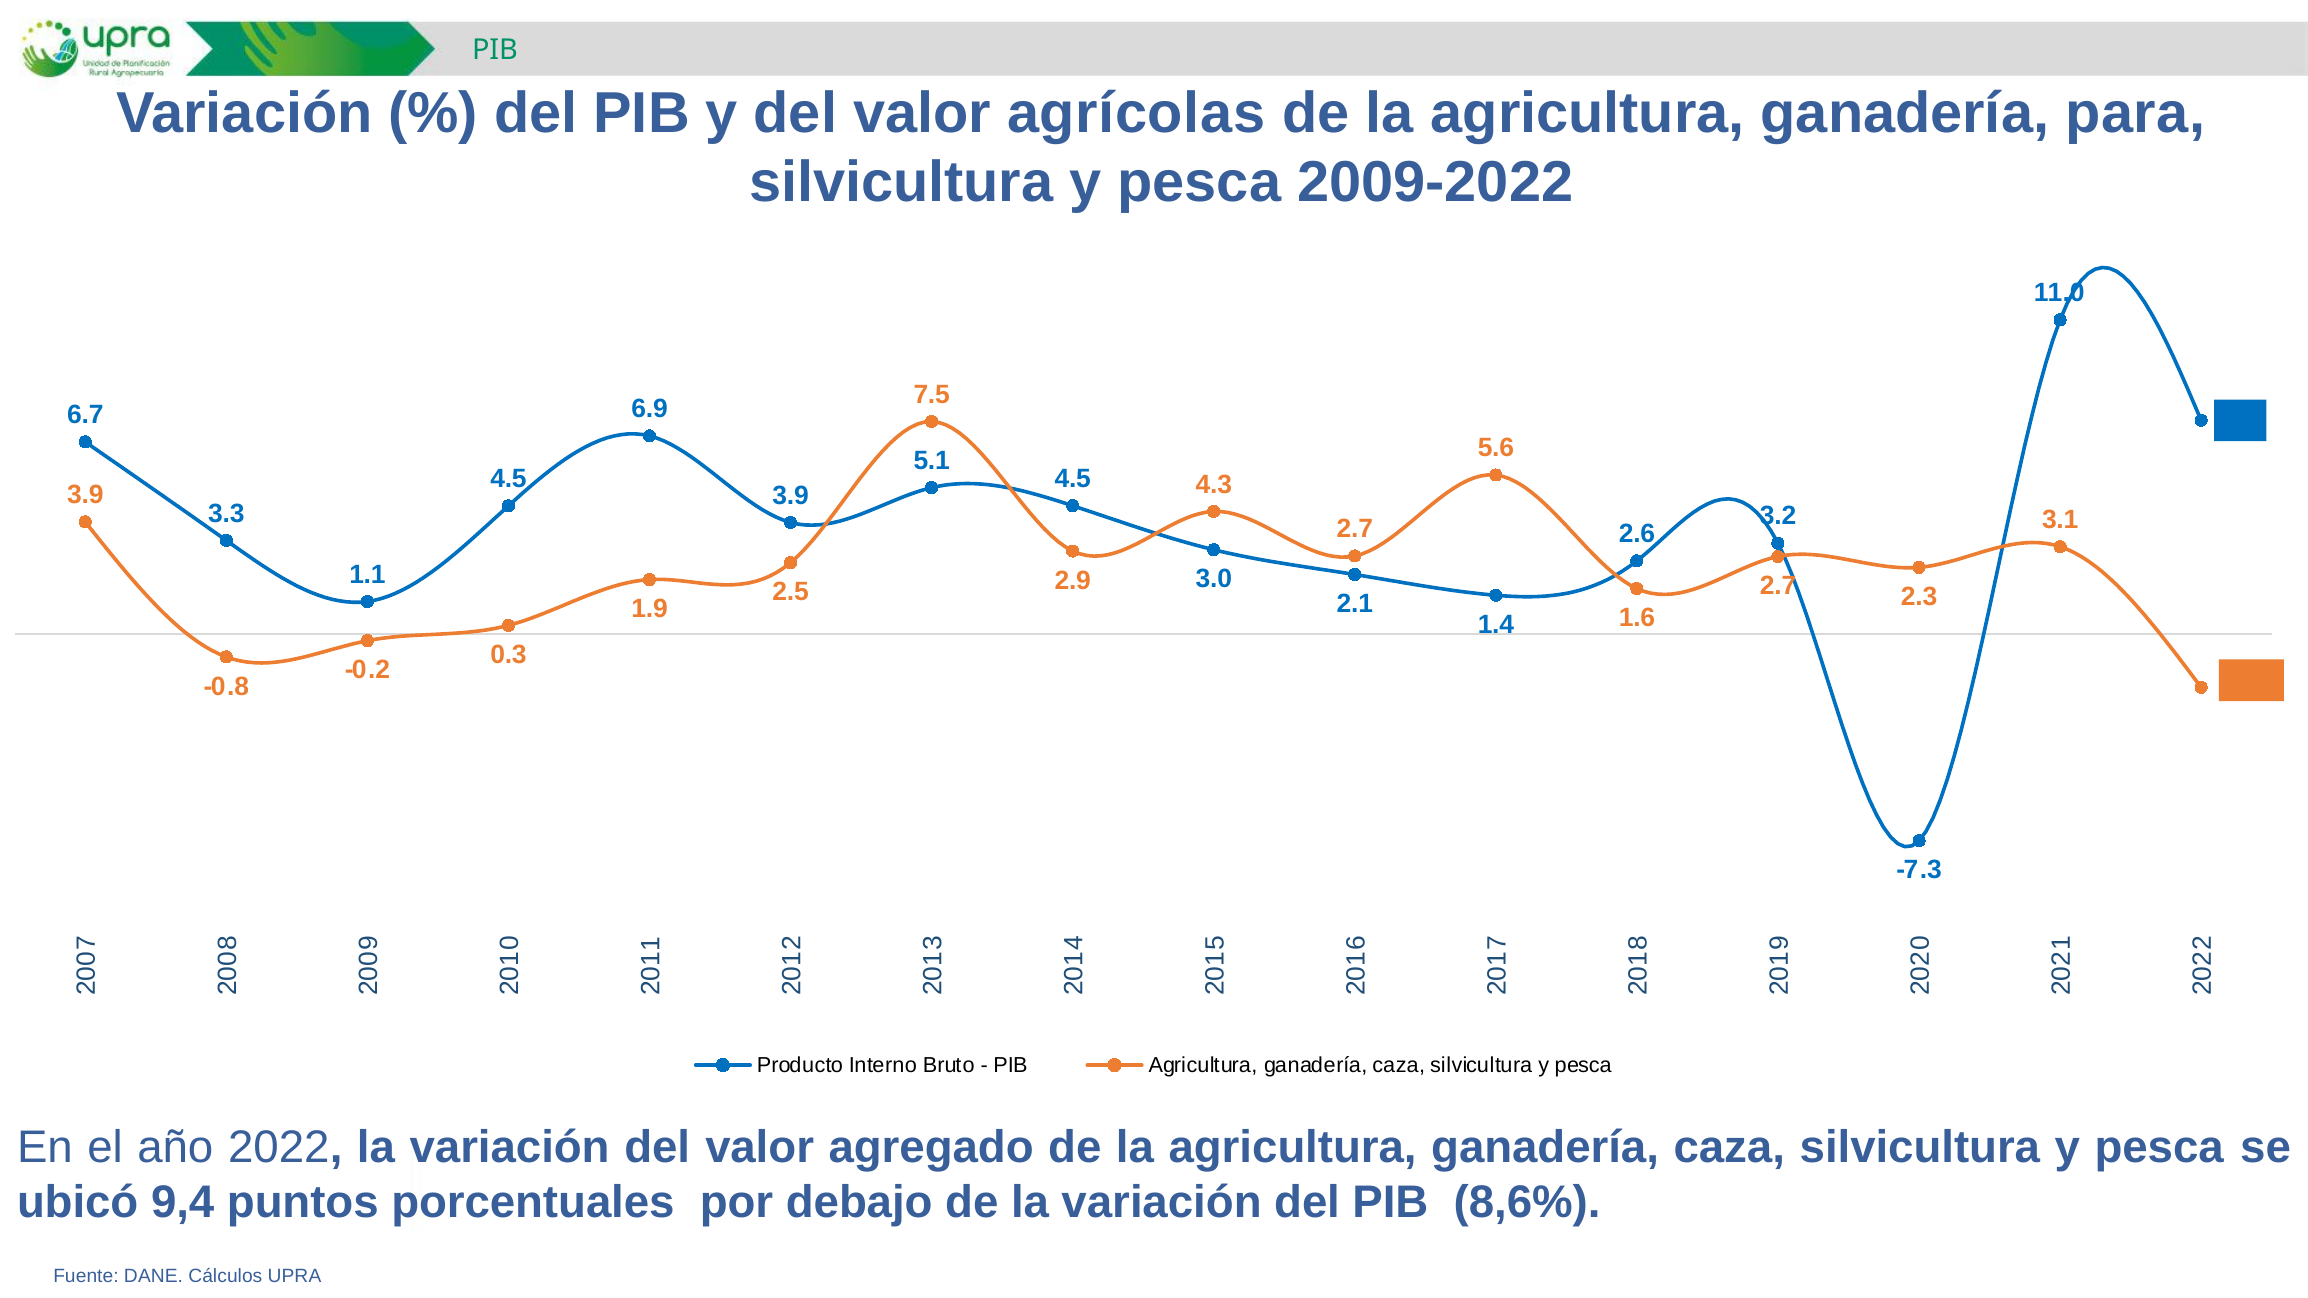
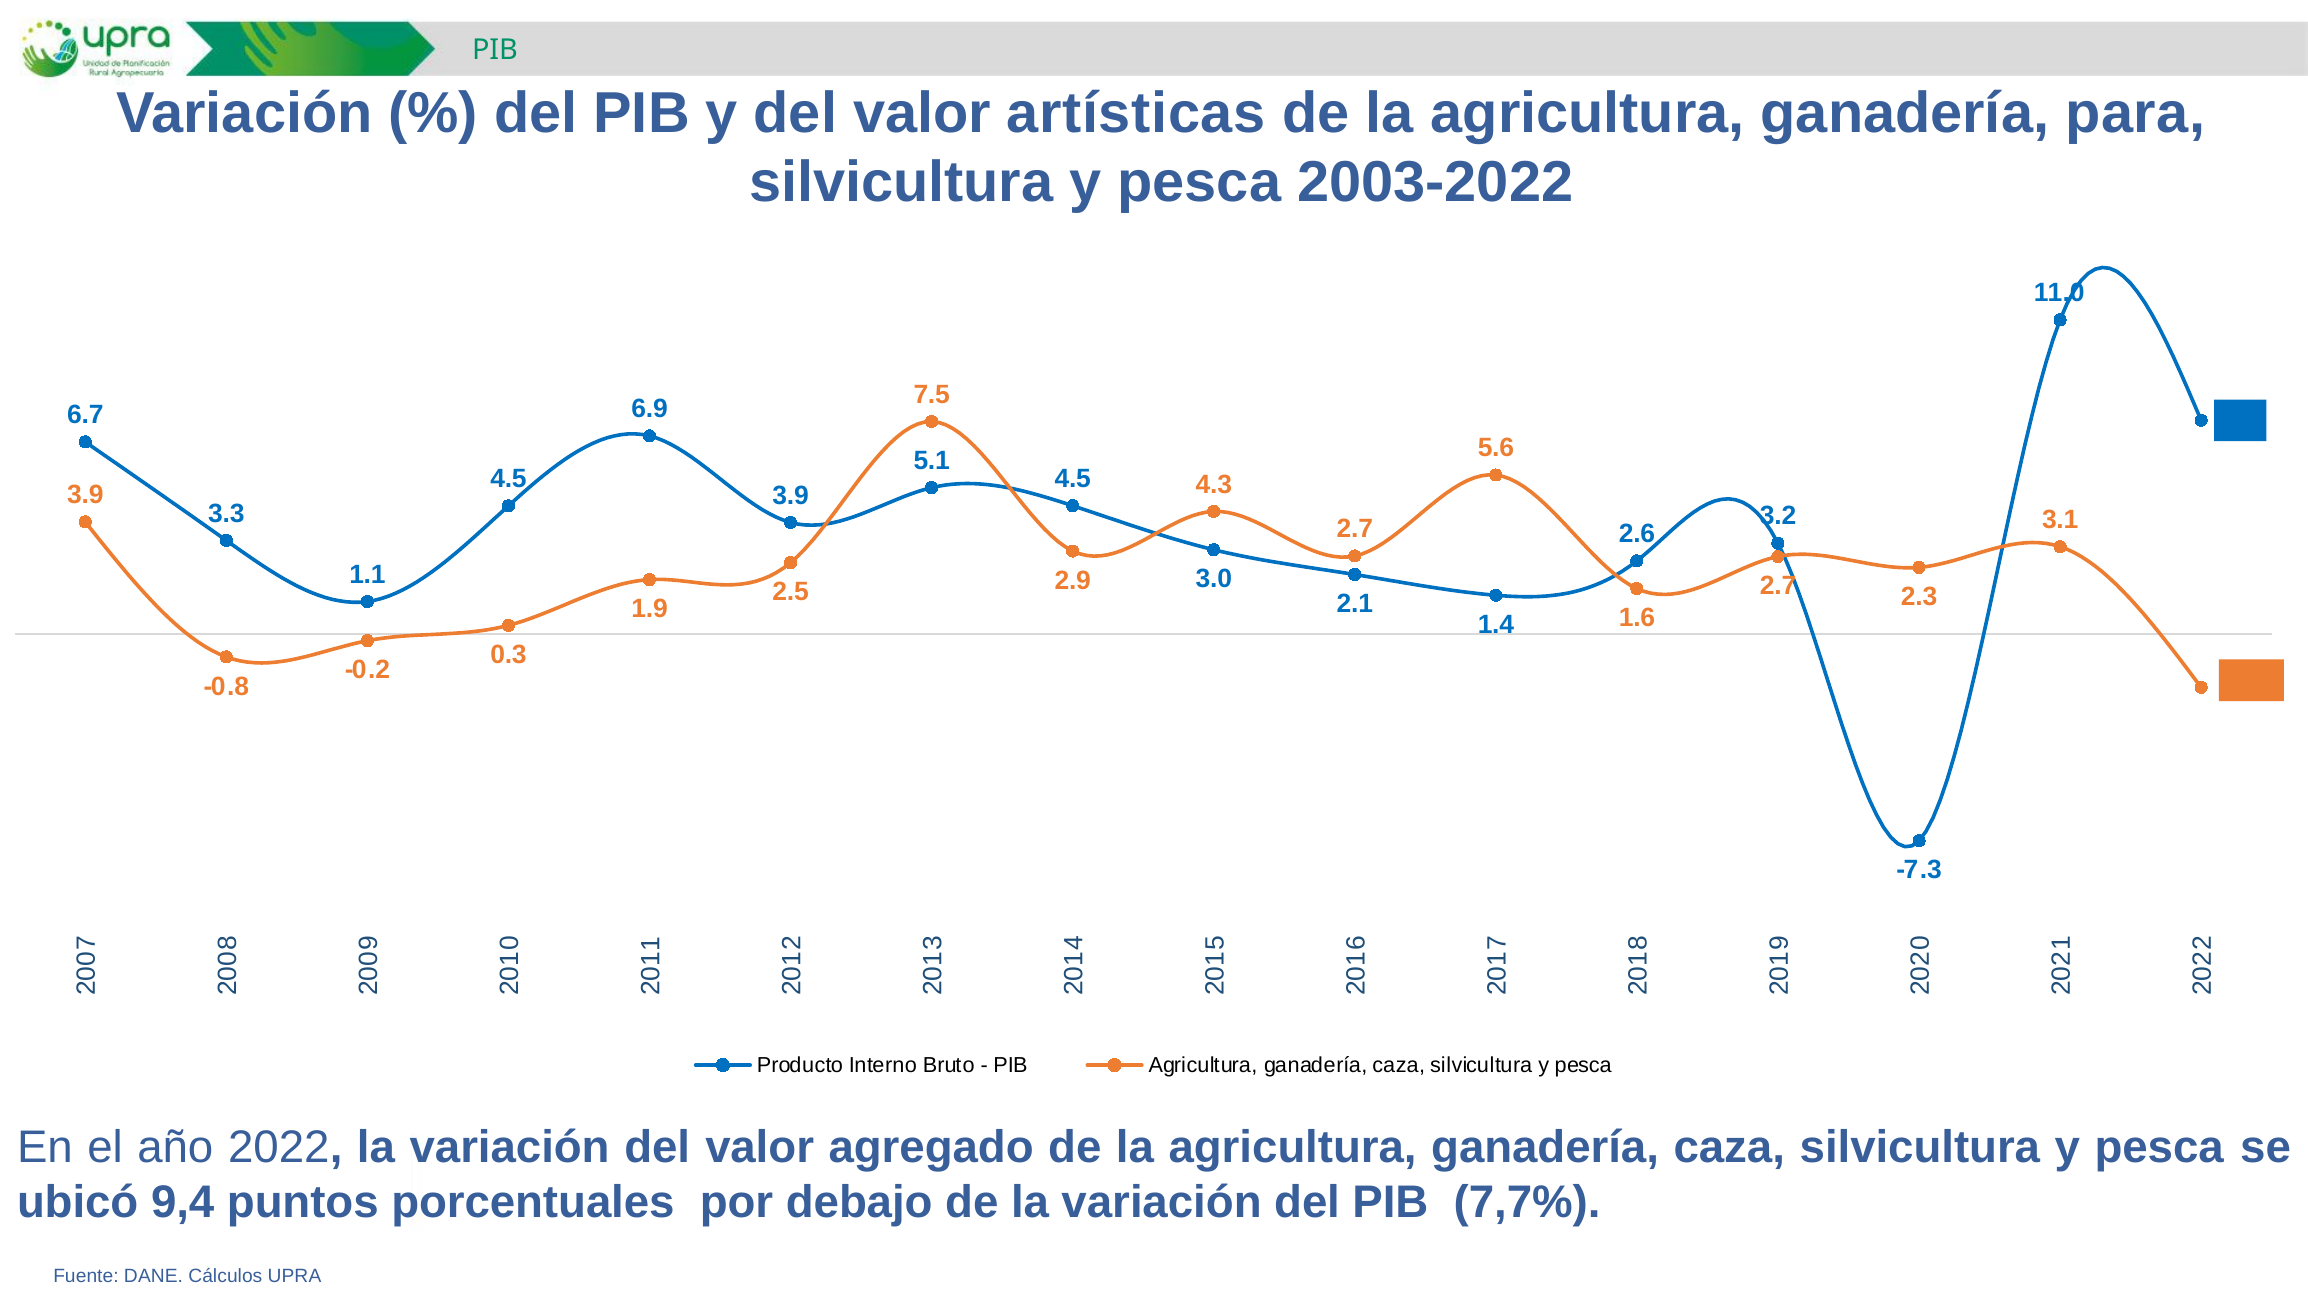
agrícolas: agrícolas -> artísticas (1136, 114)
2009-2022: 2009-2022 -> 2003-2022 (1435, 183)
8,6%: 8,6% -> 7,7% (1527, 1202)
